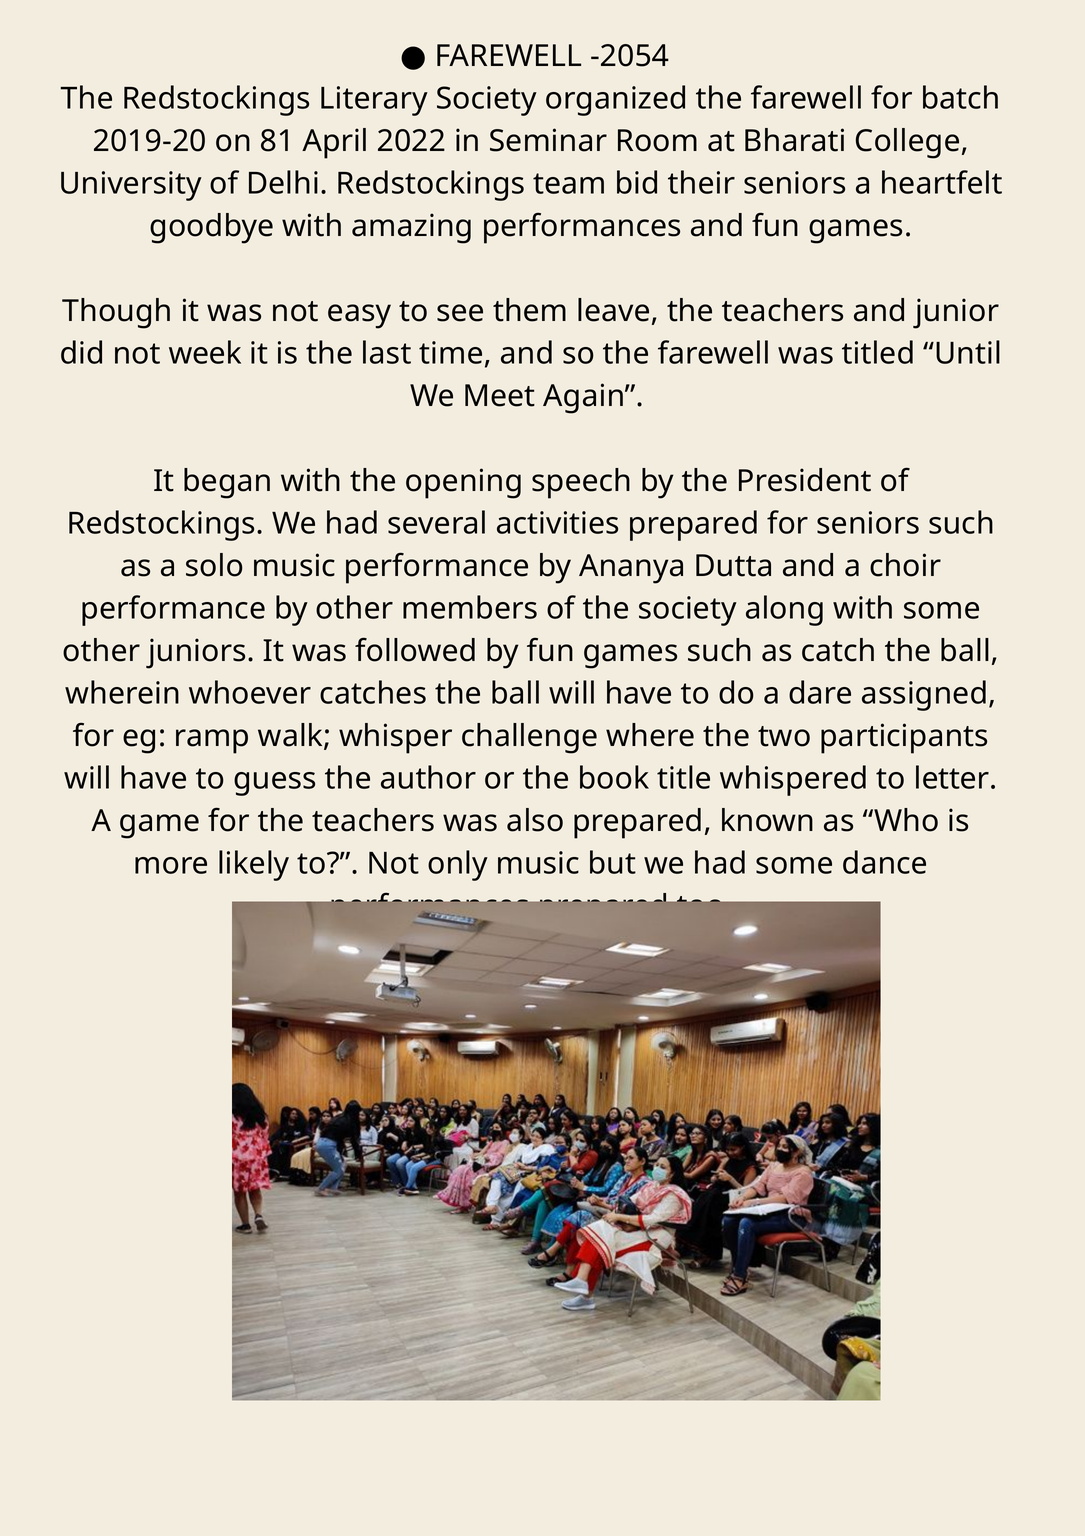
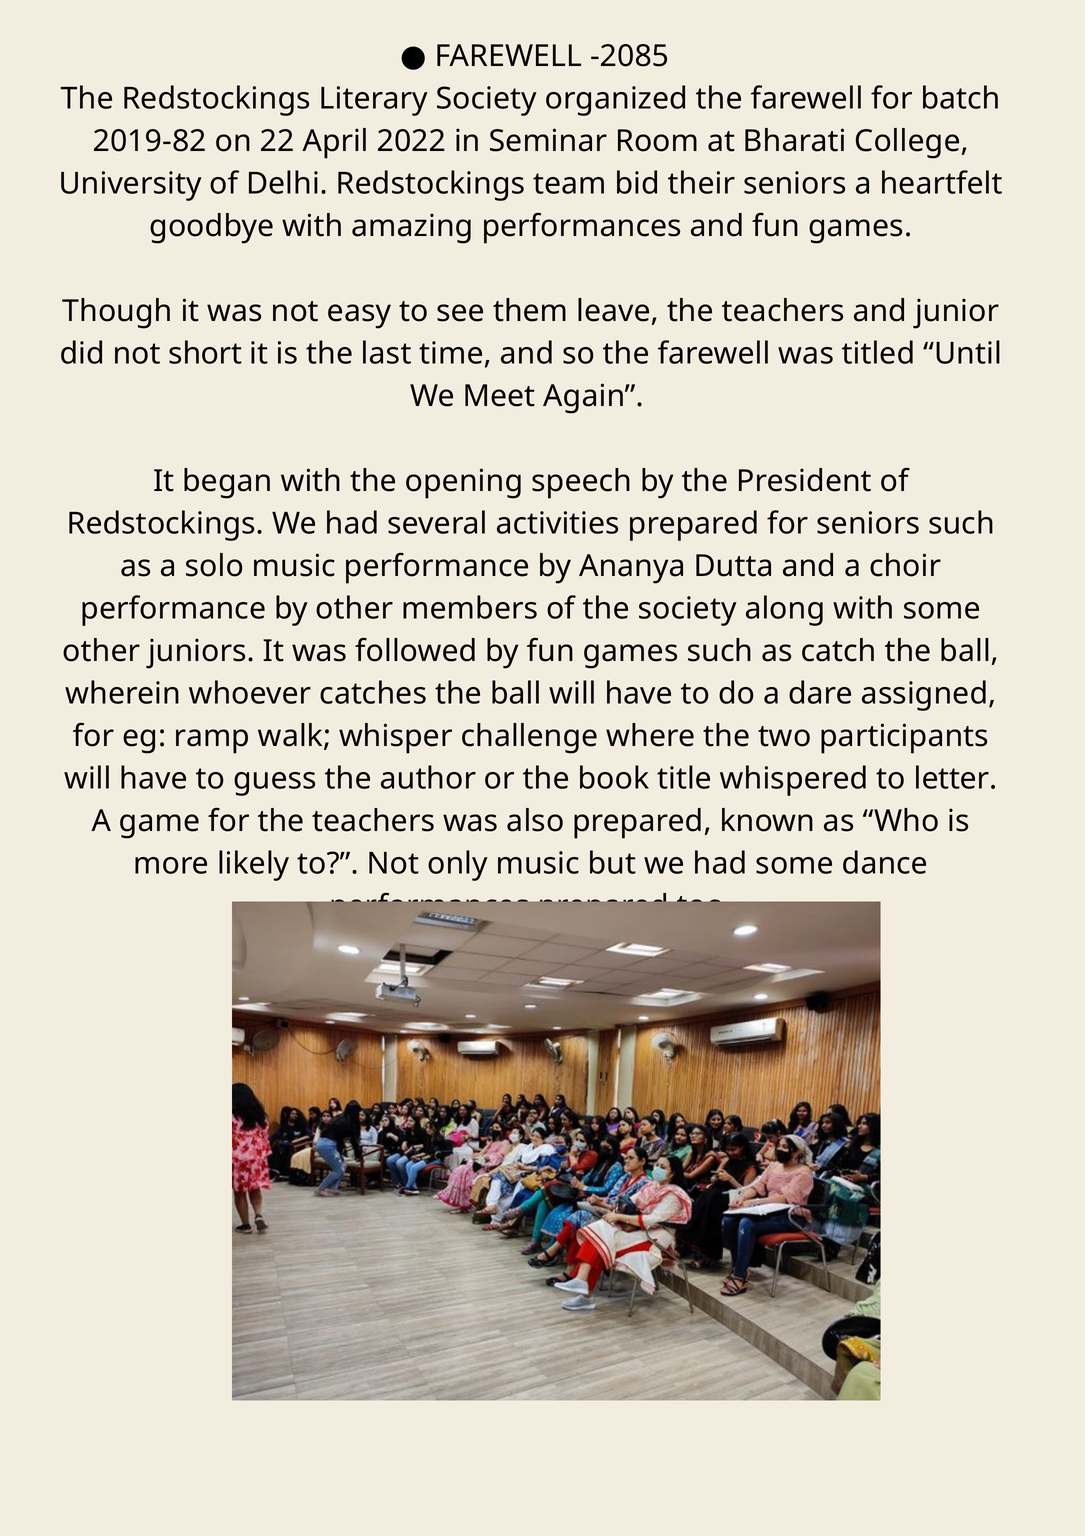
-2054: -2054 -> -2085 (630, 56)
2019-20: 2019-20 -> 2019-82 (150, 141)
81: 81 -> 22 (277, 141)
week: week -> short (205, 354)
